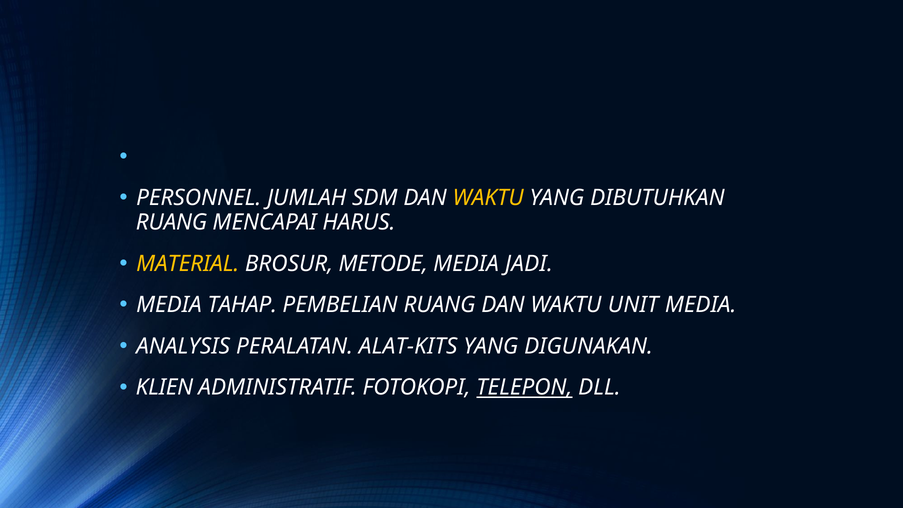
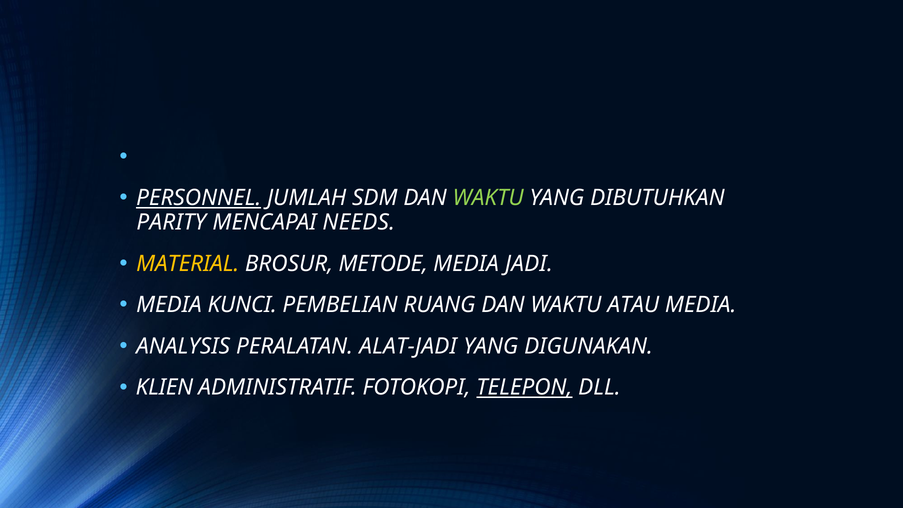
PERSONNEL underline: none -> present (199, 198)
WAKTU colour: yellow -> light green (488, 198)
RUANG: RUANG -> PARITY (171, 222)
HARUS: HARUS -> NEEDS (359, 222)
TAHAP: TAHAP -> KUNCI (242, 305)
UNIT: UNIT -> ATAU (633, 305)
ALAT-KITS: ALAT-KITS -> ALAT-JADI (408, 346)
